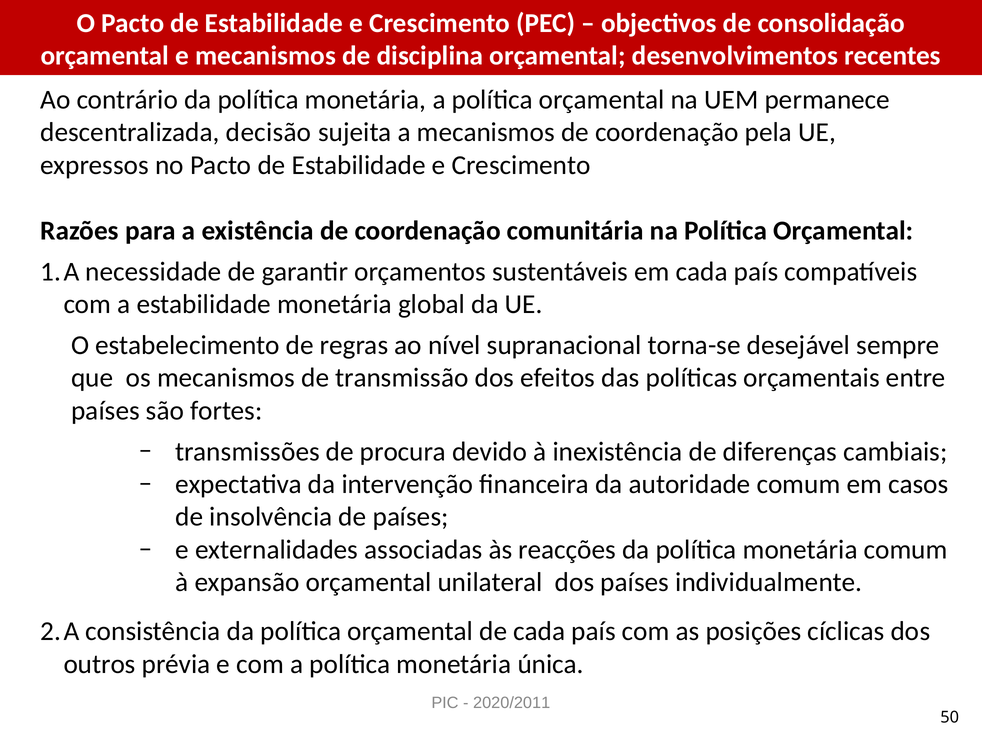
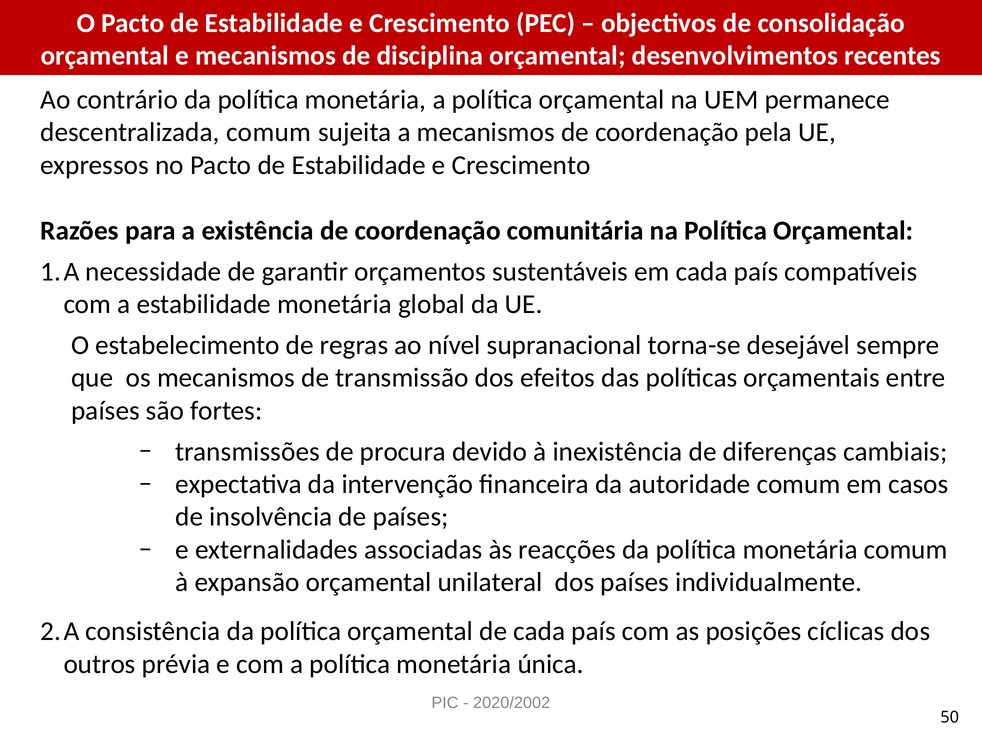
descentralizada decisão: decisão -> comum (269, 133)
2020/2011: 2020/2011 -> 2020/2002 (512, 703)
